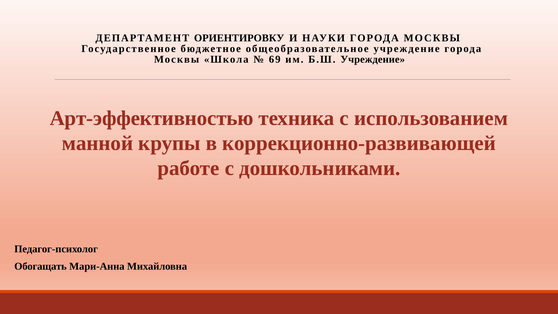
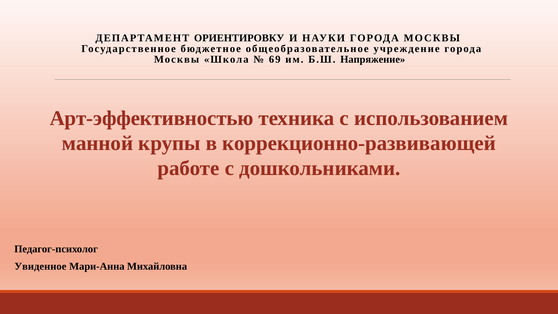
Б.Ш Учреждение: Учреждение -> Напряжение (373, 59)
Обогащать: Обогащать -> Увиденное (40, 266)
